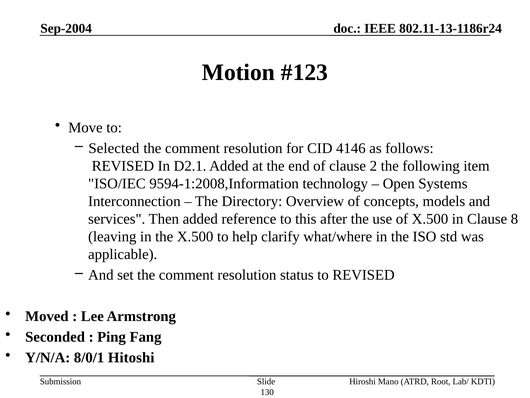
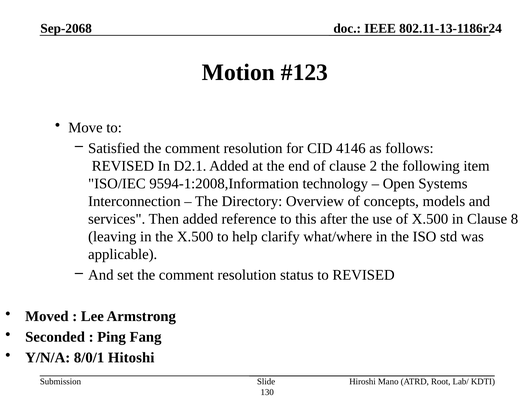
Sep-2004: Sep-2004 -> Sep-2068 (66, 28)
Selected: Selected -> Satisfied (114, 148)
